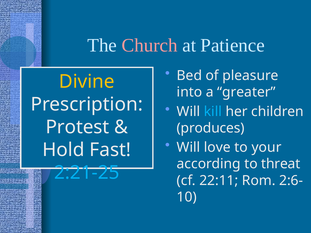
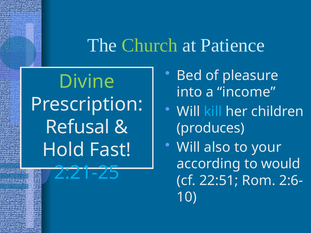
Church colour: pink -> light green (150, 45)
Divine colour: yellow -> light green (87, 82)
greater: greater -> income (246, 92)
Protest: Protest -> Refusal (77, 127)
love: love -> also (217, 148)
threat: threat -> would (281, 164)
22:11: 22:11 -> 22:51 (219, 181)
